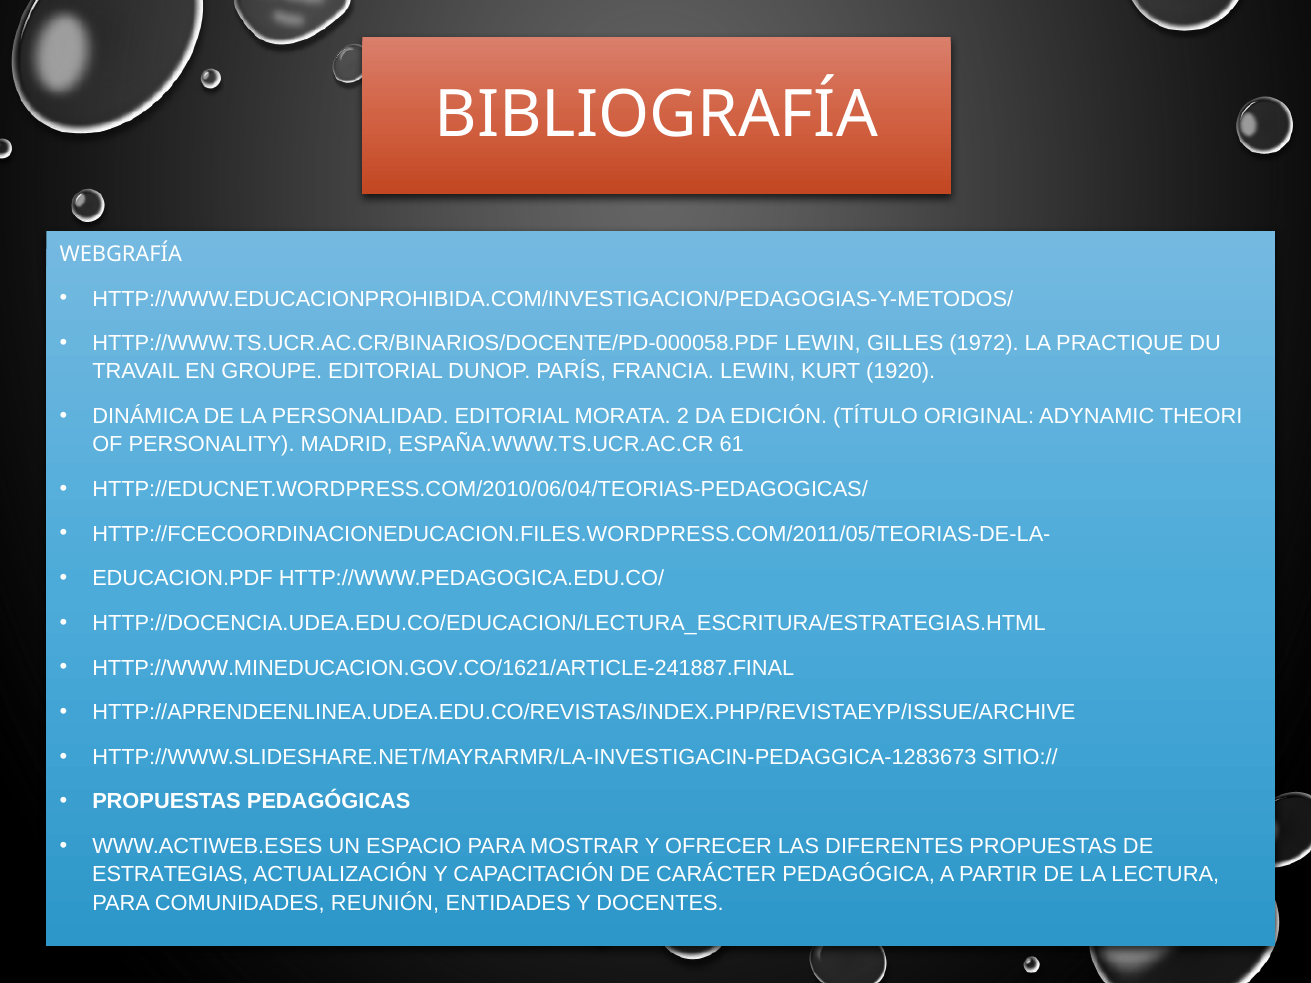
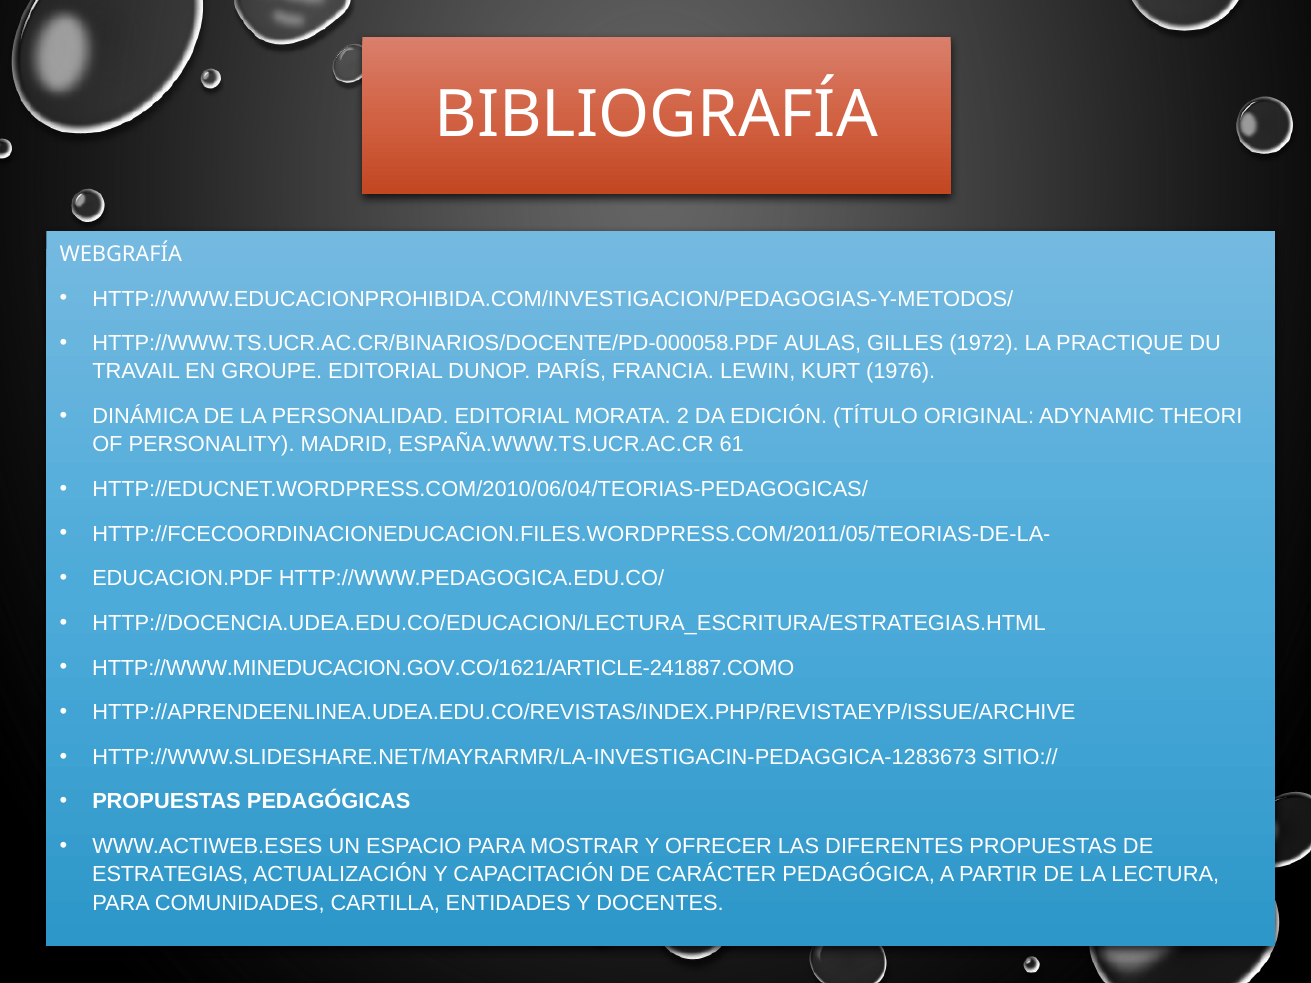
HTTP://WWW.TS.UCR.AC.CR/BINARIOS/DOCENTE/PD-000058.PDF LEWIN: LEWIN -> AULAS (823, 344)
1920: 1920 -> 1976 (901, 372)
HTTP://WWW.MINEDUCACION.GOV.CO/1621/ARTICLE-241887.FINAL: HTTP://WWW.MINEDUCACION.GOV.CO/1621/ARTICLE-241887.FINAL -> HTTP://WWW.MINEDUCACION.GOV.CO/1621/ARTICLE-241887.COMO (443, 668)
REUNIÓN: REUNIÓN -> CARTILLA (385, 903)
